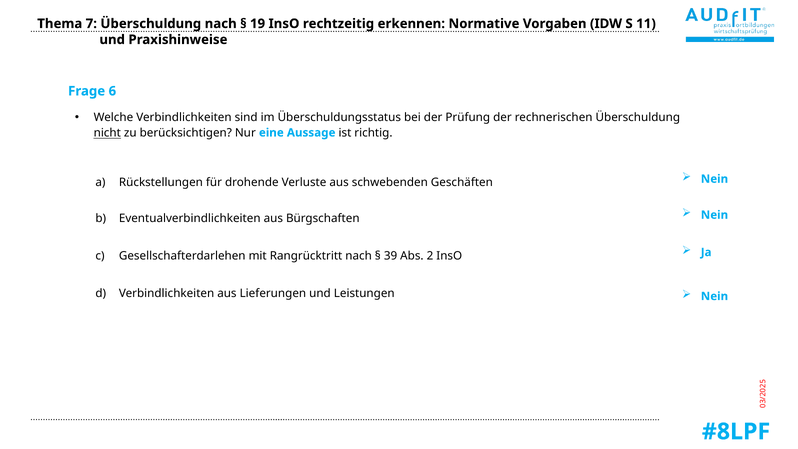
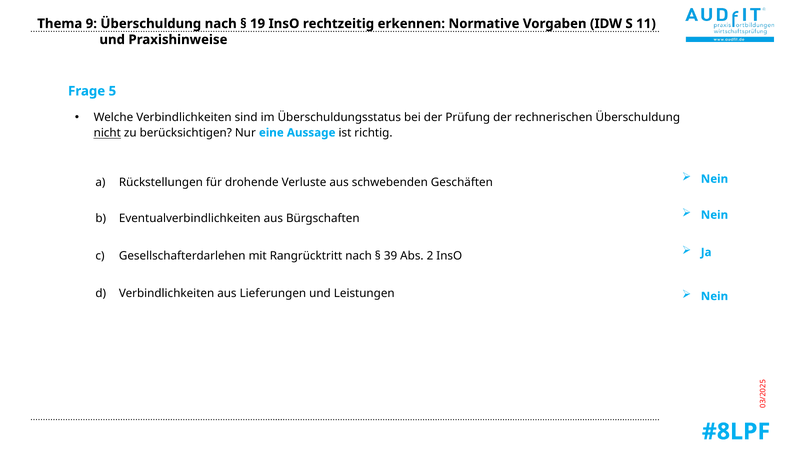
7: 7 -> 9 (91, 24)
Frage 6: 6 -> 5 (112, 91)
